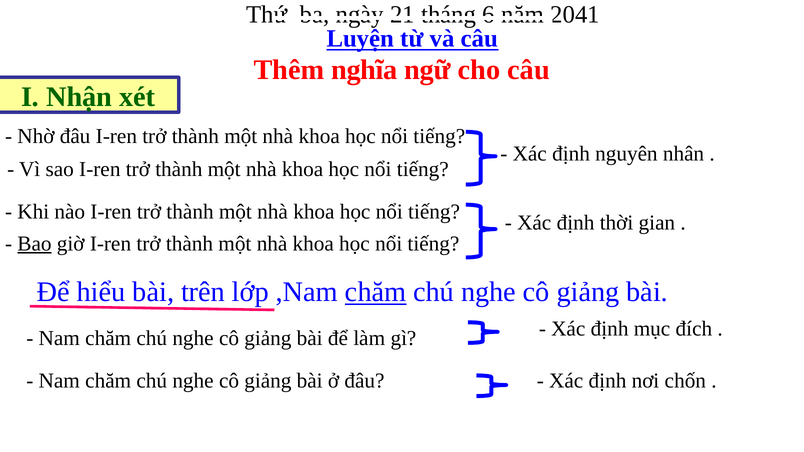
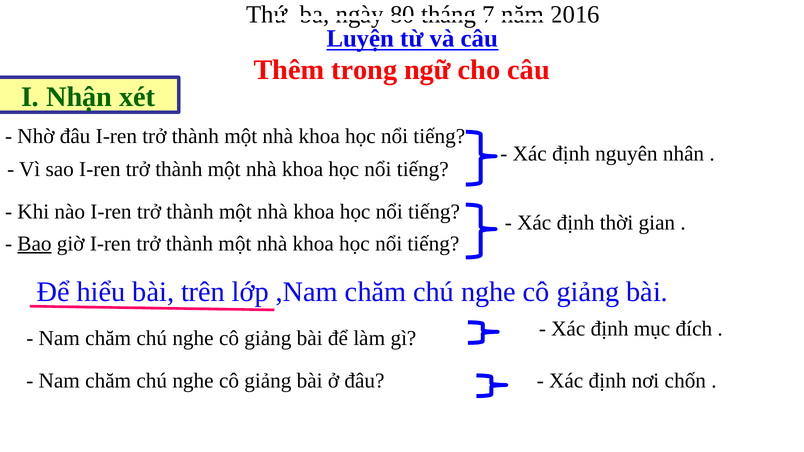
21: 21 -> 80 (402, 15)
6: 6 -> 7 (489, 15)
2041: 2041 -> 2016 (575, 15)
nghĩa: nghĩa -> trong (364, 70)
chăm underline: present -> none (376, 292)
